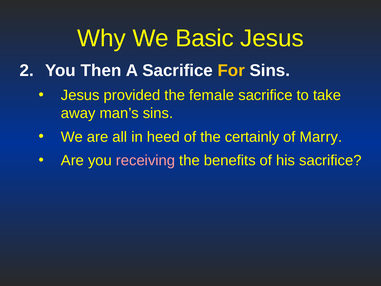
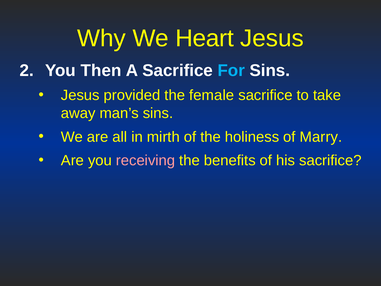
Basic: Basic -> Heart (205, 38)
For colour: yellow -> light blue (231, 70)
heed: heed -> mirth (163, 137)
certainly: certainly -> holiness (252, 137)
